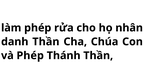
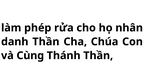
và Phép: Phép -> Cùng (30, 56)
